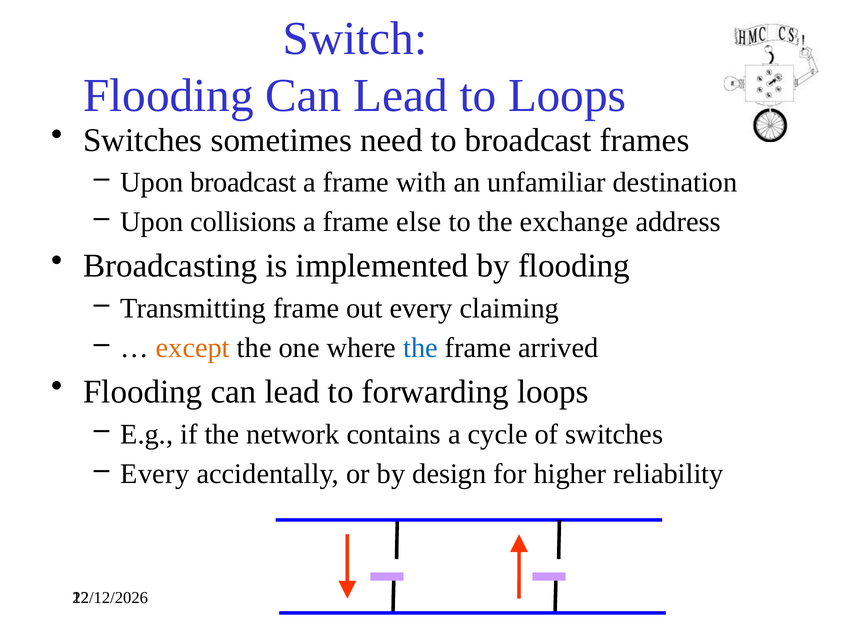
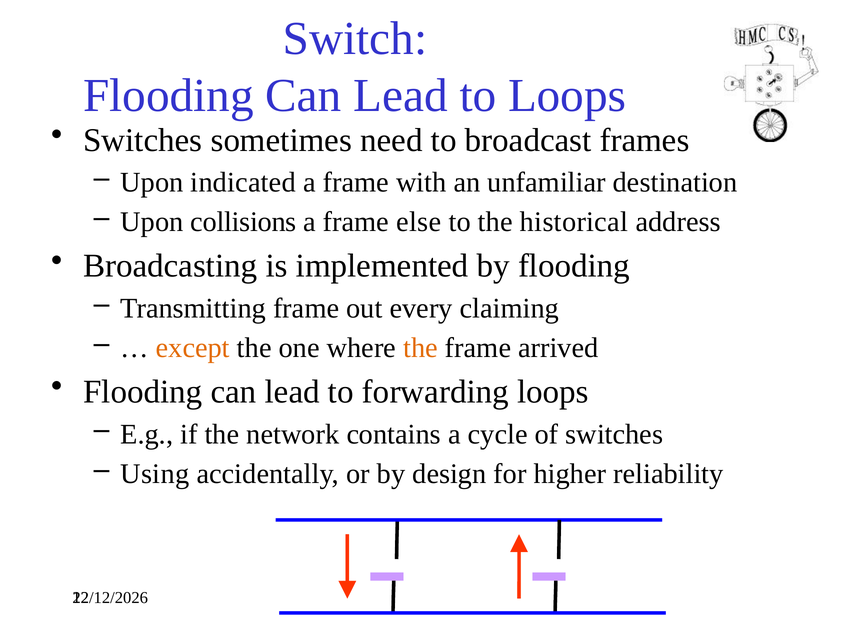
Upon broadcast: broadcast -> indicated (243, 182)
exchange: exchange -> historical (574, 222)
the colour: blue -> orange (421, 348)
Every: Every -> Using (155, 474)
